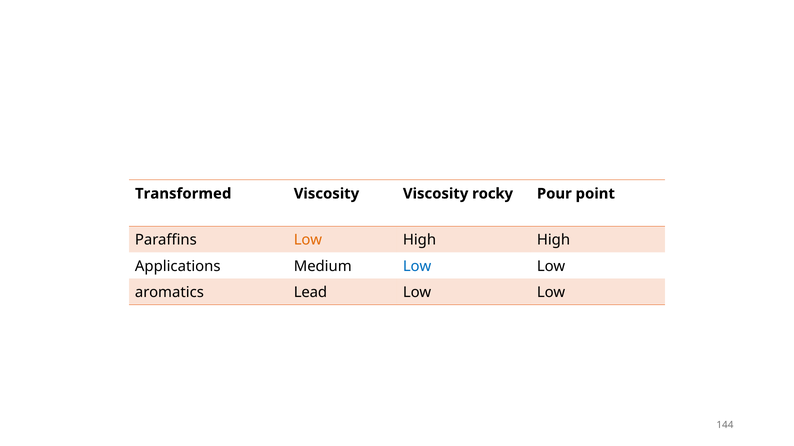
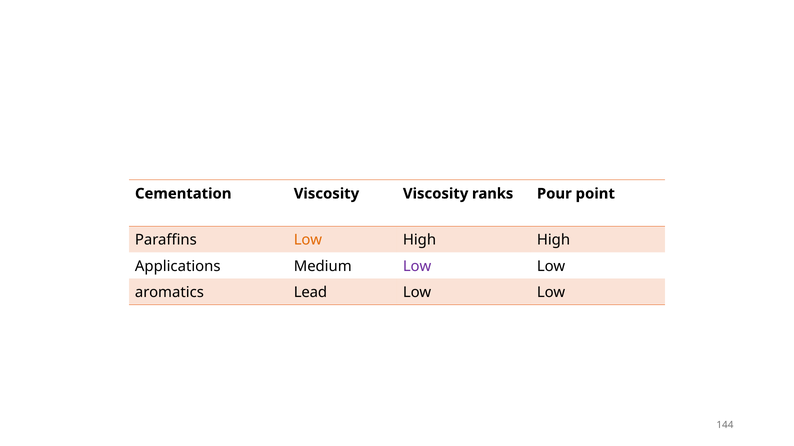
Transformed: Transformed -> Cementation (183, 194)
rocky: rocky -> ranks (493, 194)
Low colour: blue -> purple (417, 267)
